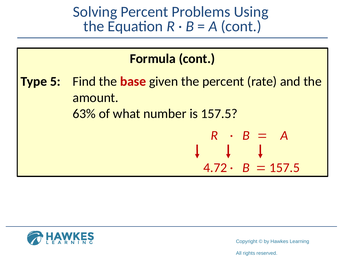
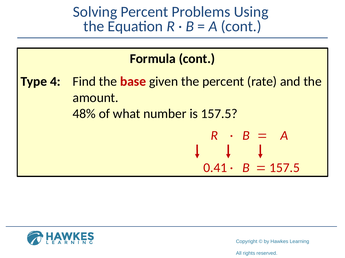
5: 5 -> 4 (55, 82)
63%: 63% -> 48% (84, 114)
4.72: 4.72 -> 0.41 (215, 168)
